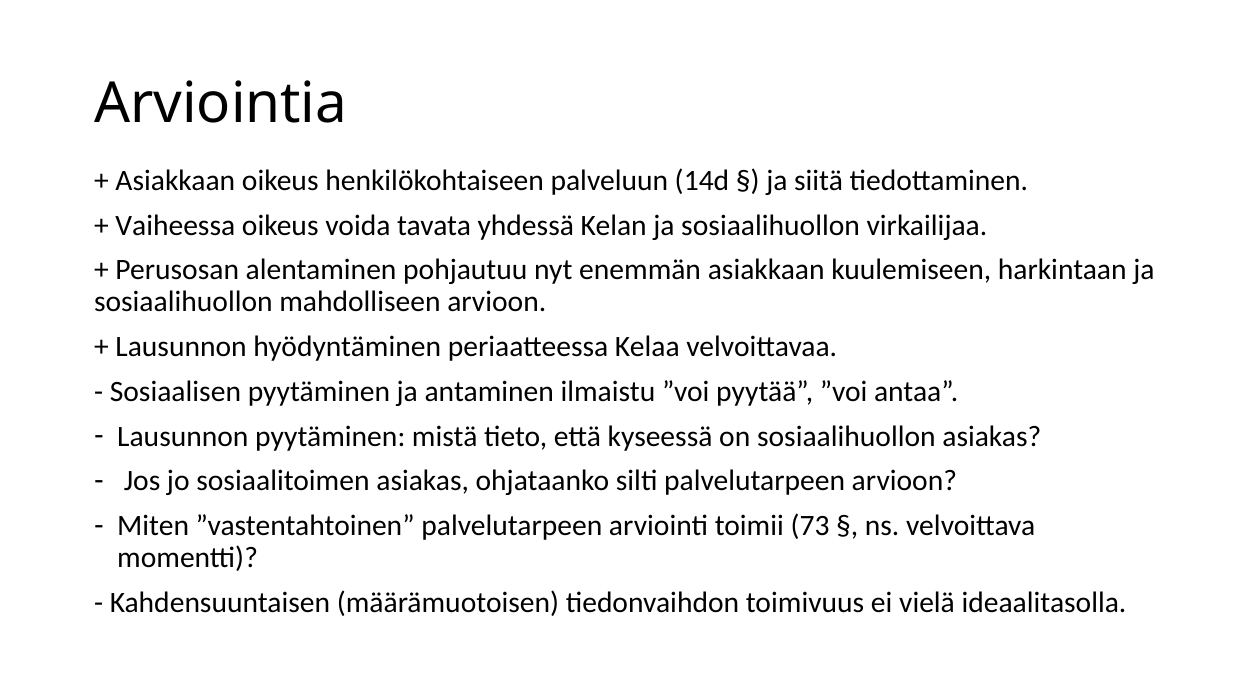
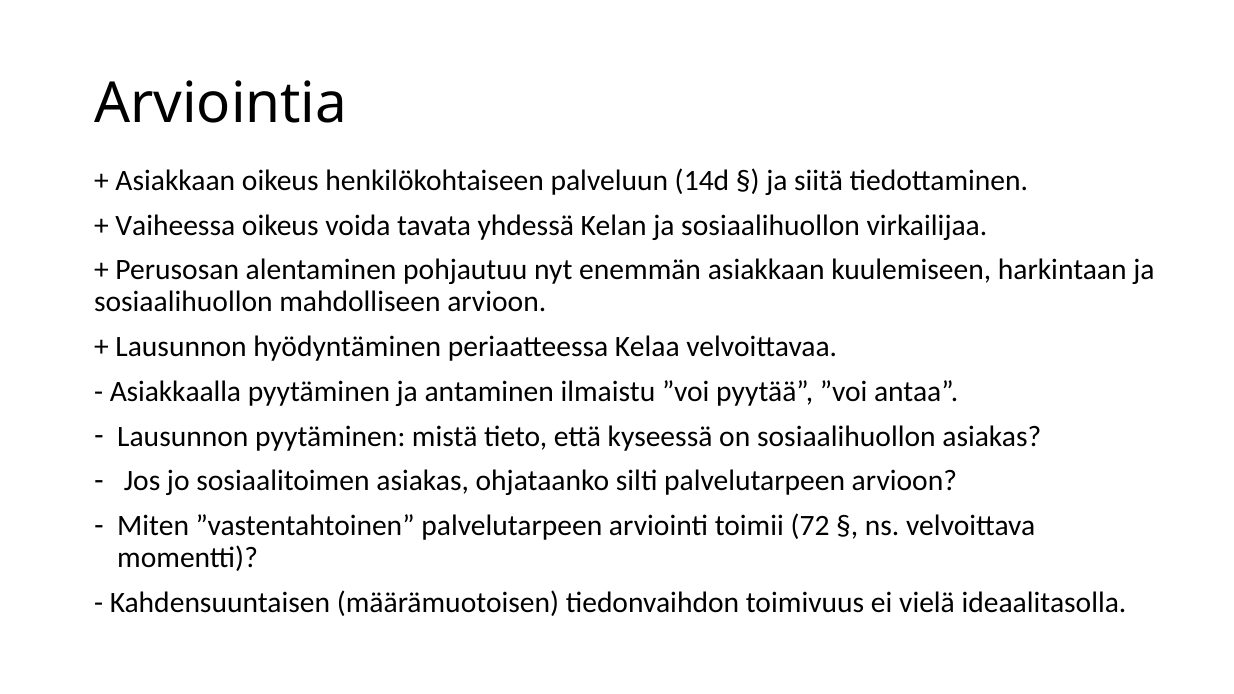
Sosiaalisen: Sosiaalisen -> Asiakkaalla (175, 392)
73: 73 -> 72 (810, 526)
